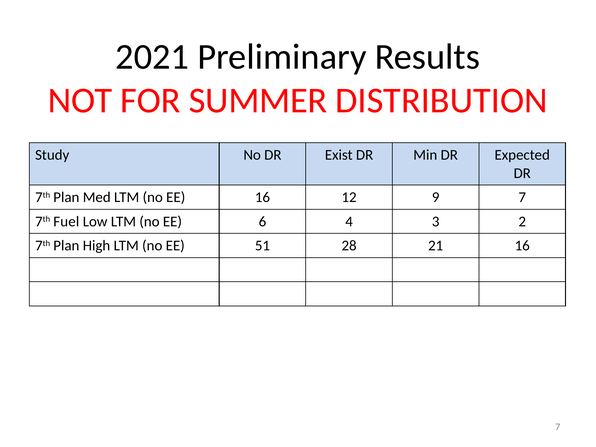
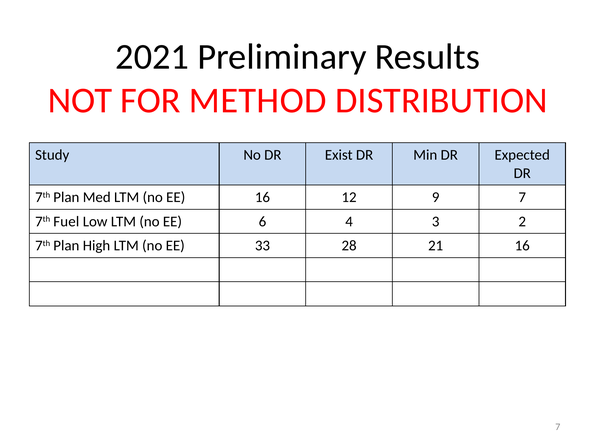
SUMMER: SUMMER -> METHOD (258, 100)
51: 51 -> 33 (262, 246)
